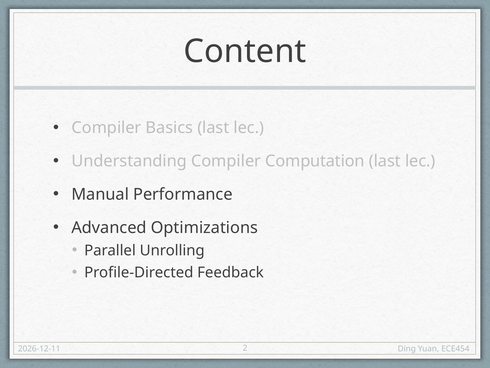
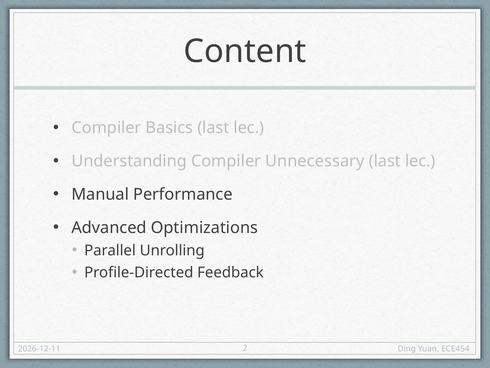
Computation: Computation -> Unnecessary (315, 161)
